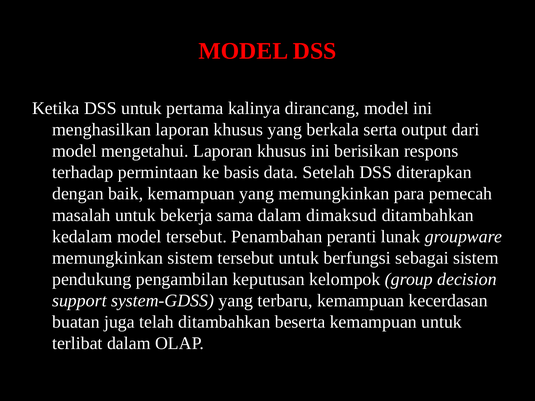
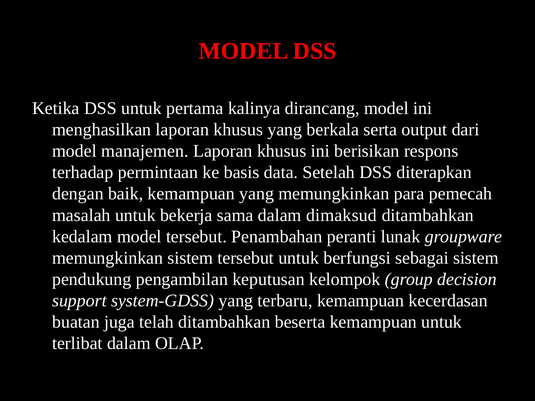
mengetahui: mengetahui -> manajemen (145, 151)
